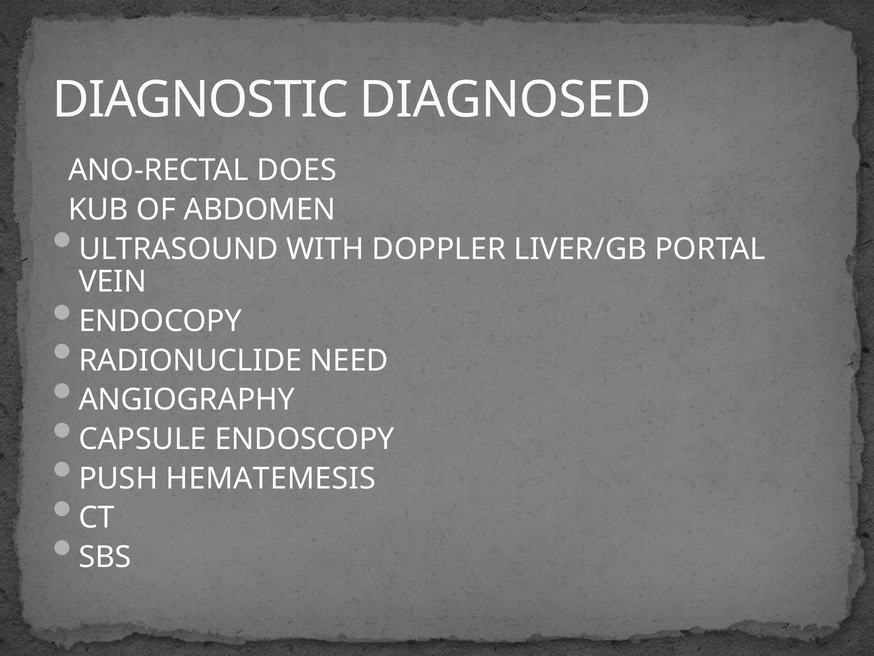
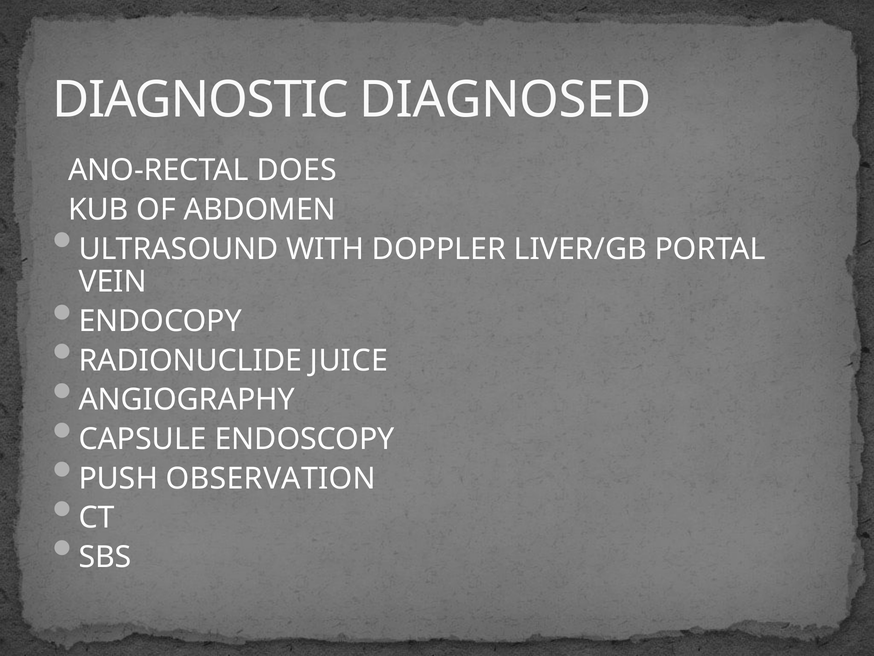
NEED: NEED -> JUICE (349, 360)
HEMATEMESIS: HEMATEMESIS -> OBSERVATION (271, 478)
